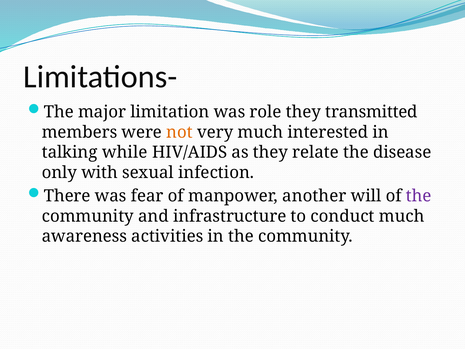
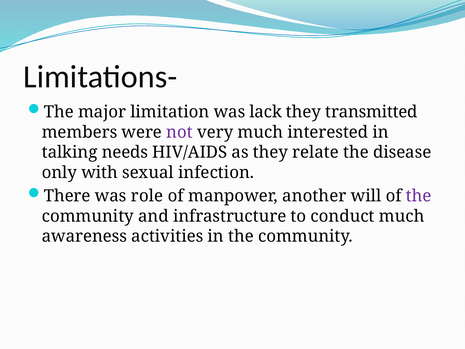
role: role -> lack (266, 112)
not colour: orange -> purple (180, 132)
while: while -> needs (125, 152)
fear: fear -> role (147, 196)
